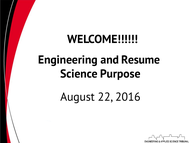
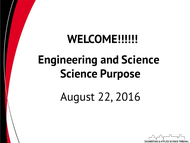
and Resume: Resume -> Science (140, 60)
